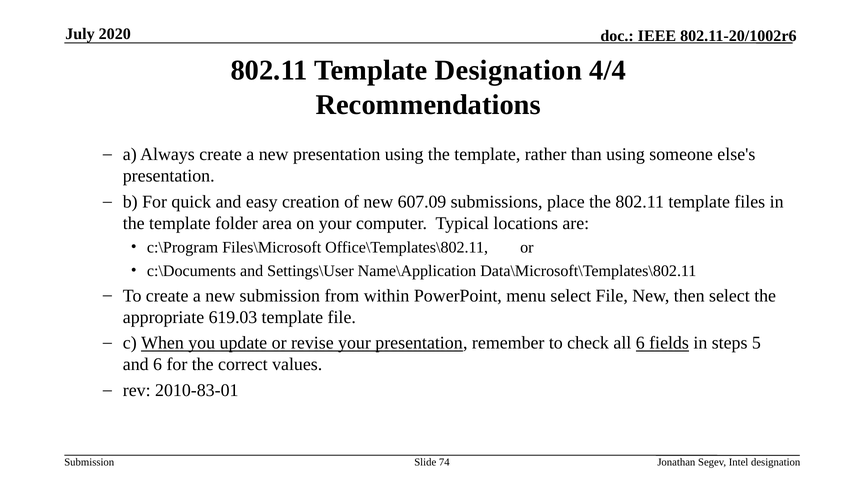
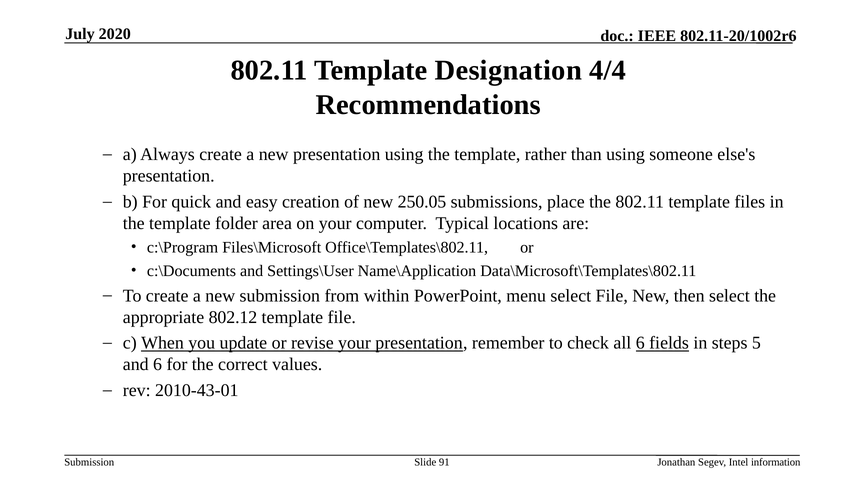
607.09: 607.09 -> 250.05 (422, 202)
619.03: 619.03 -> 802.12 (233, 317)
2010-83-01: 2010-83-01 -> 2010-43-01 (197, 390)
74: 74 -> 91 (444, 462)
Intel designation: designation -> information (776, 462)
